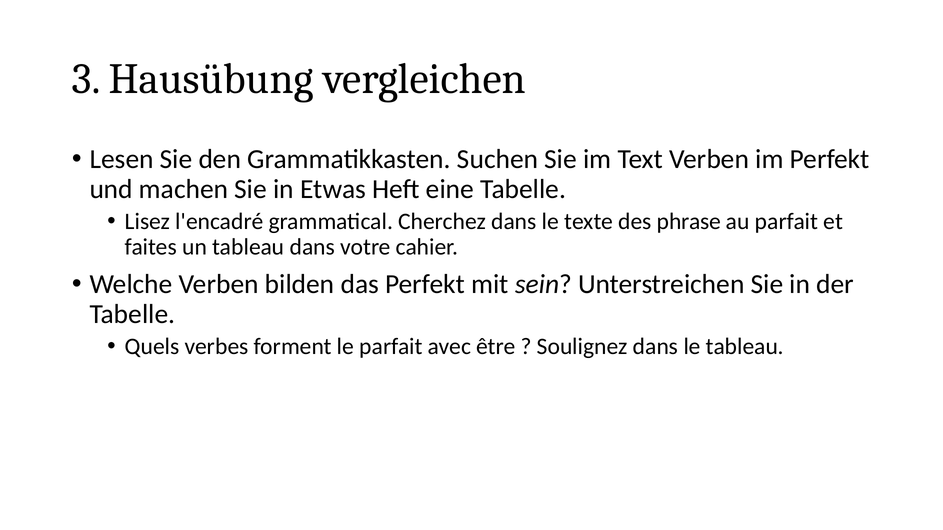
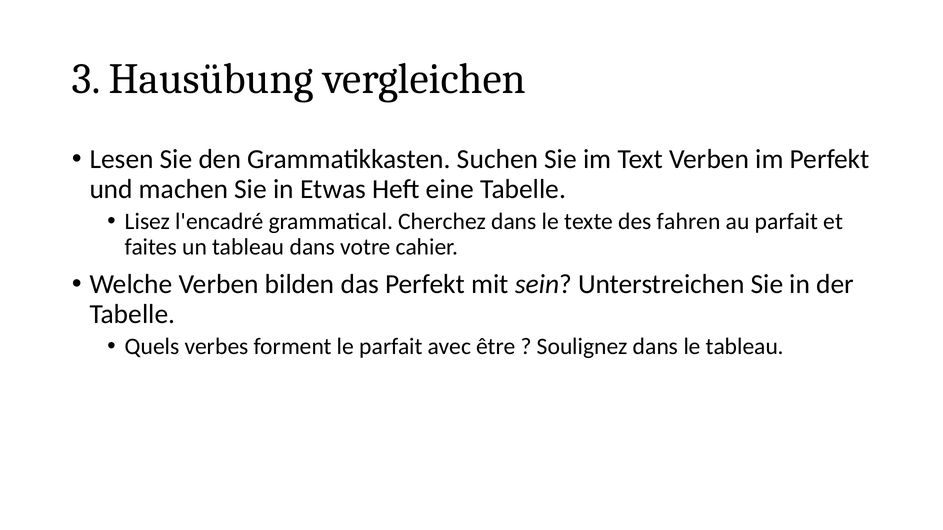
phrase: phrase -> fahren (689, 222)
